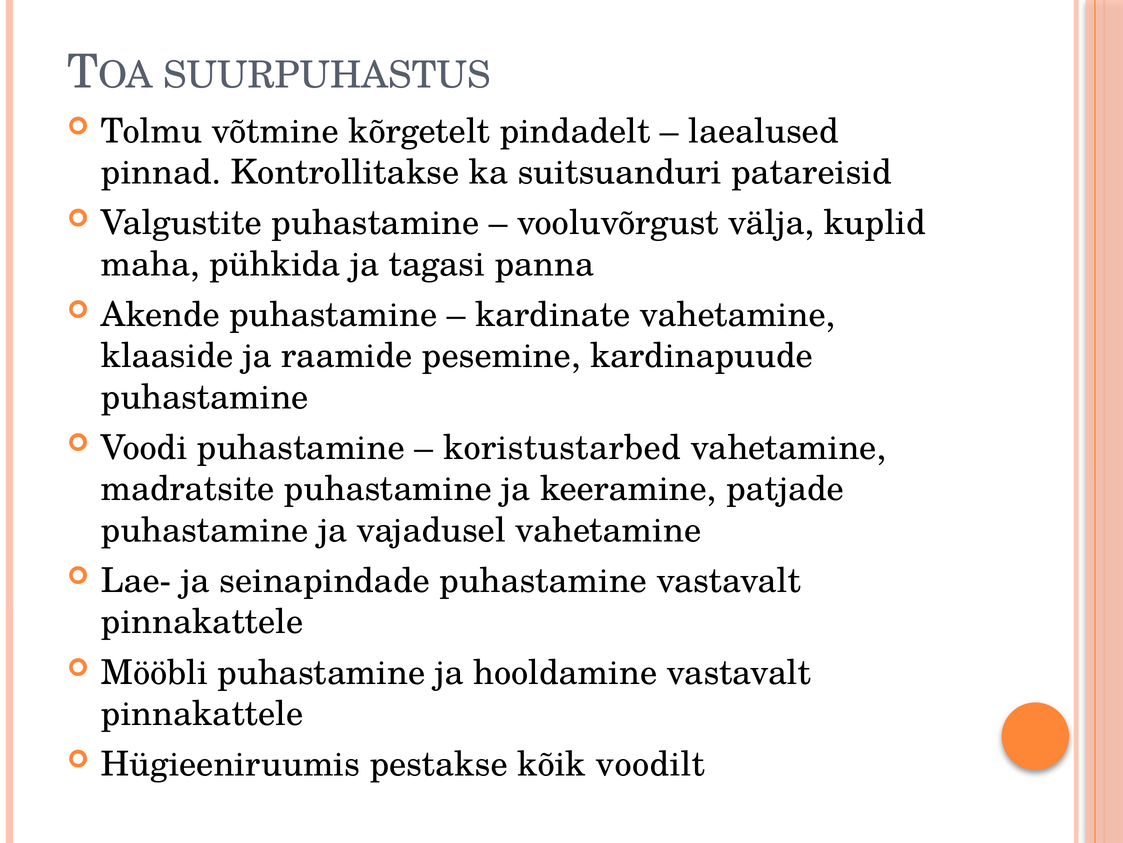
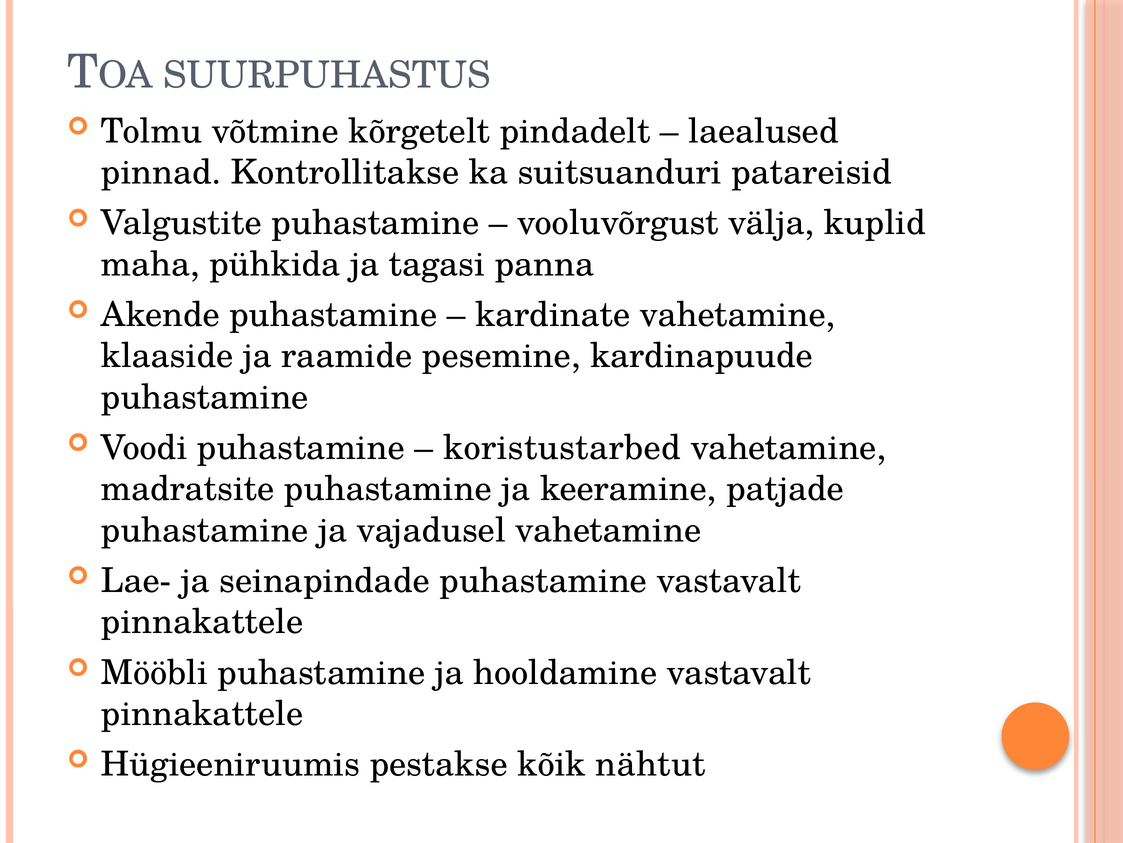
voodilt: voodilt -> nähtut (650, 764)
